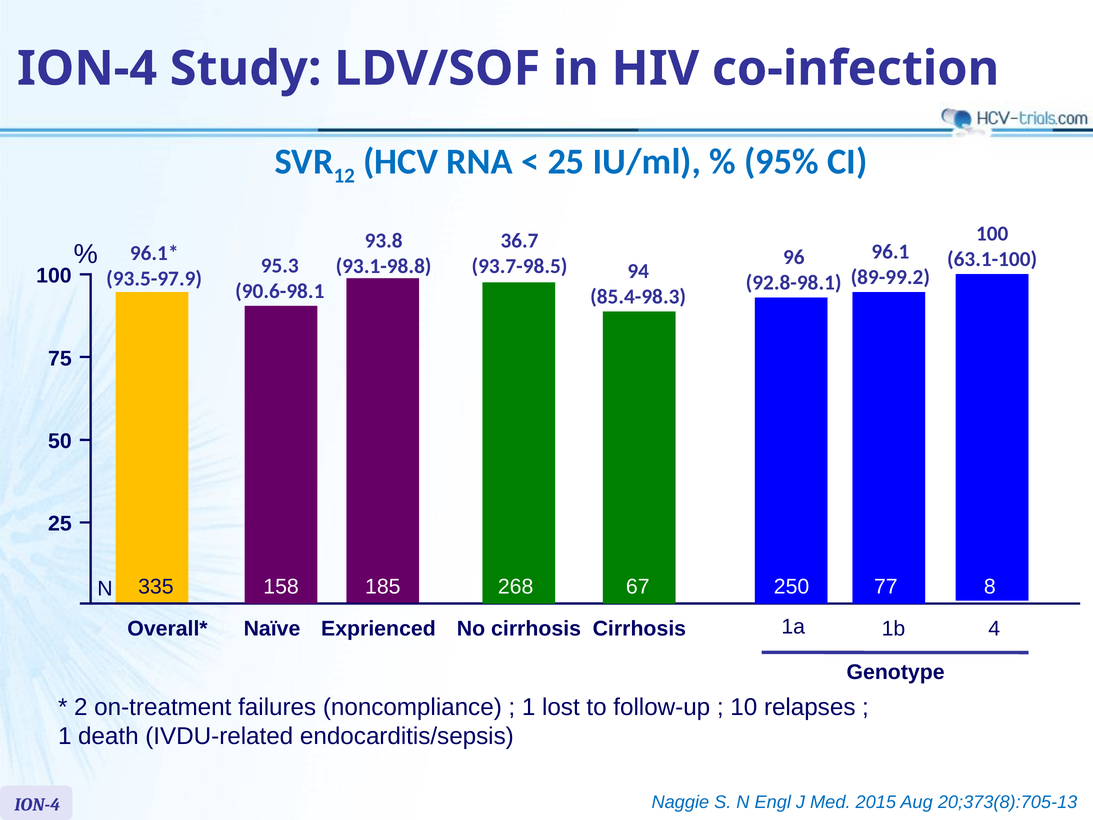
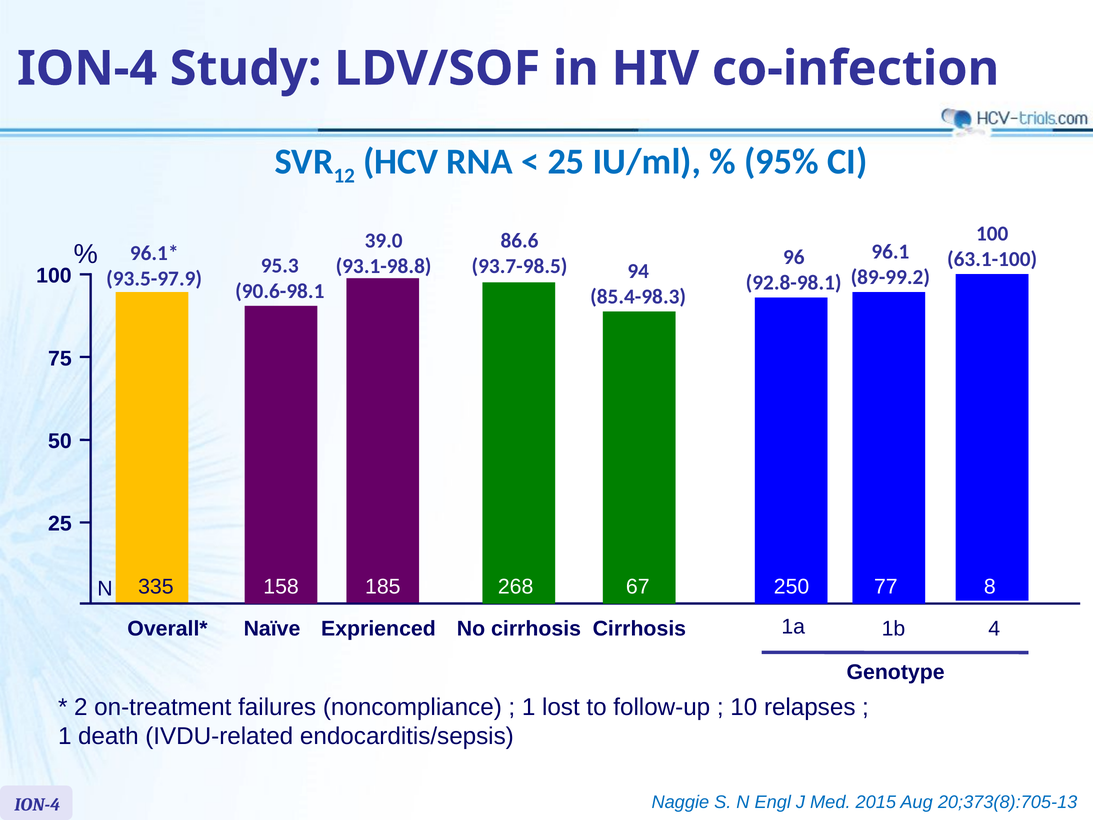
93.8: 93.8 -> 39.0 (384, 241)
36.7: 36.7 -> 86.6 (520, 241)
